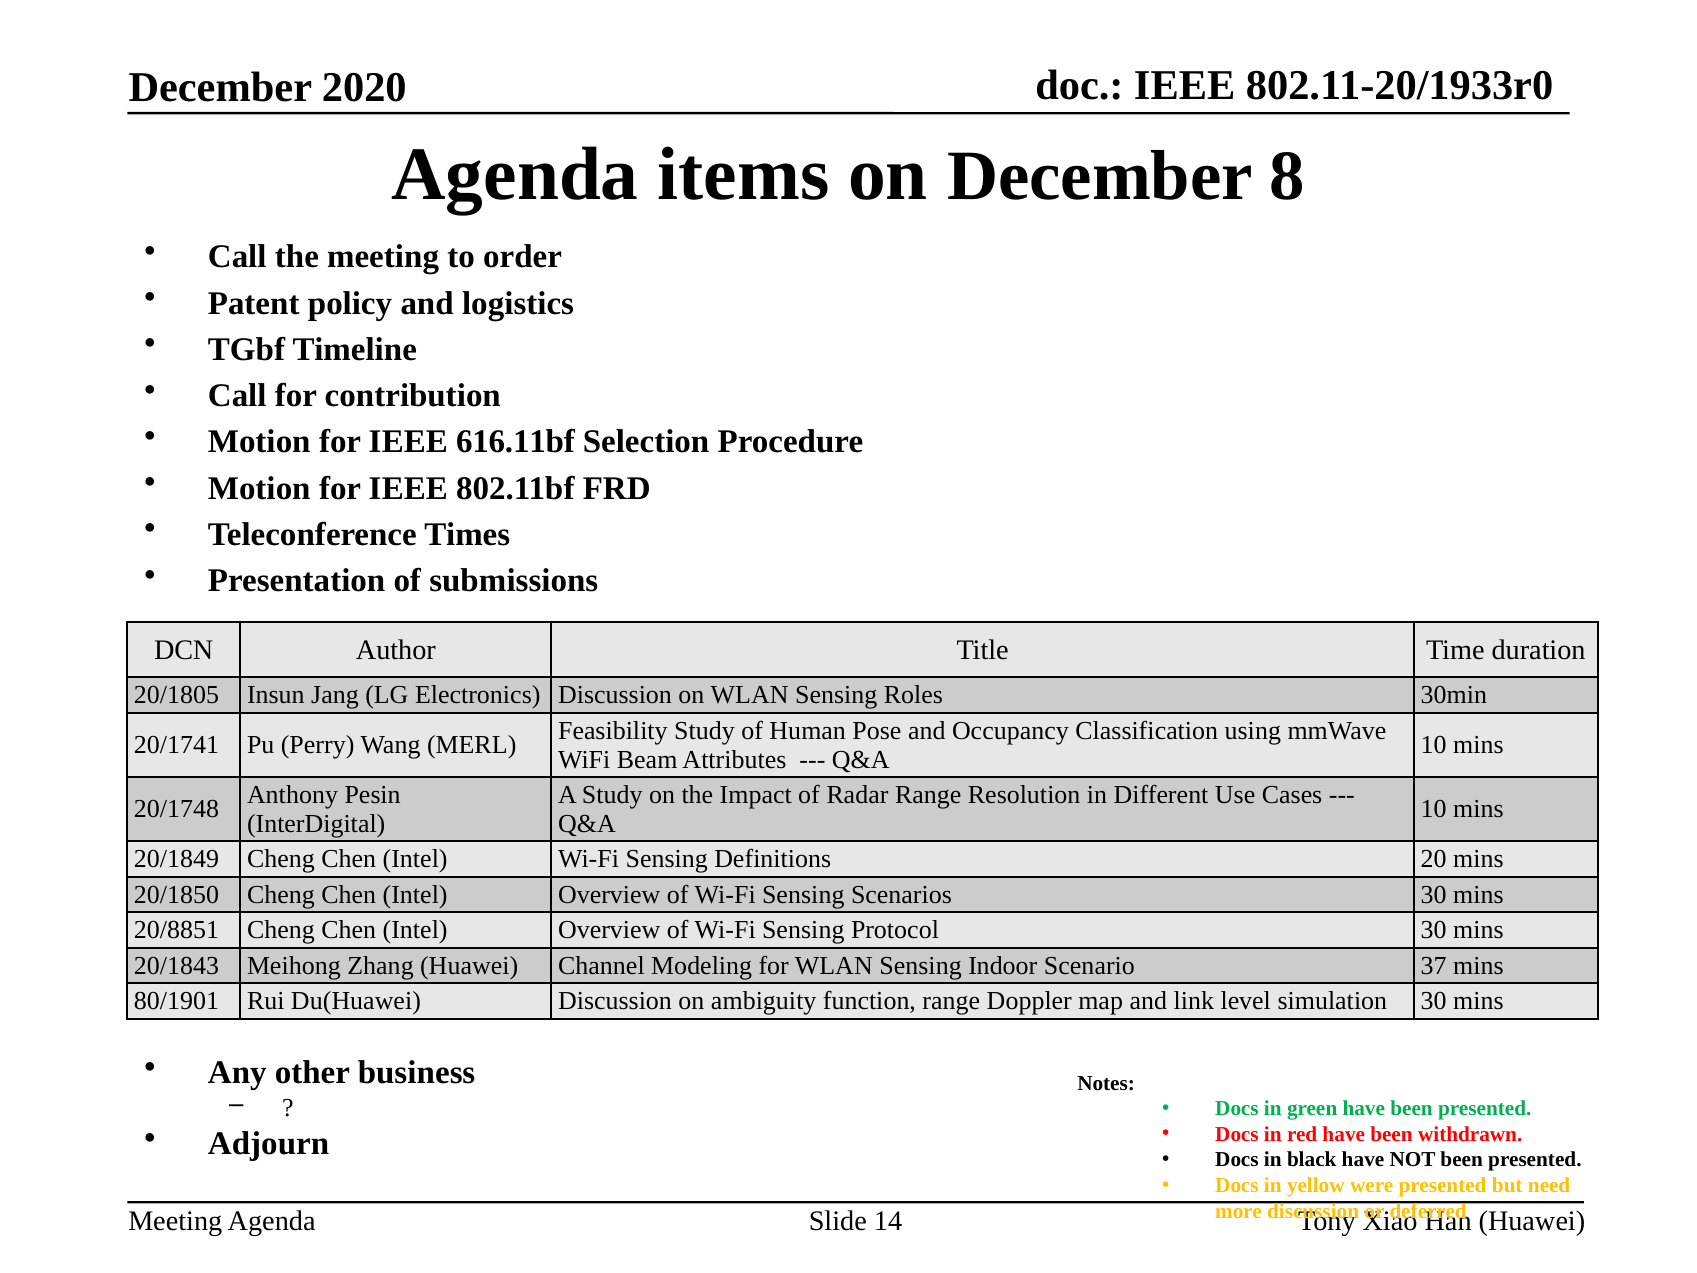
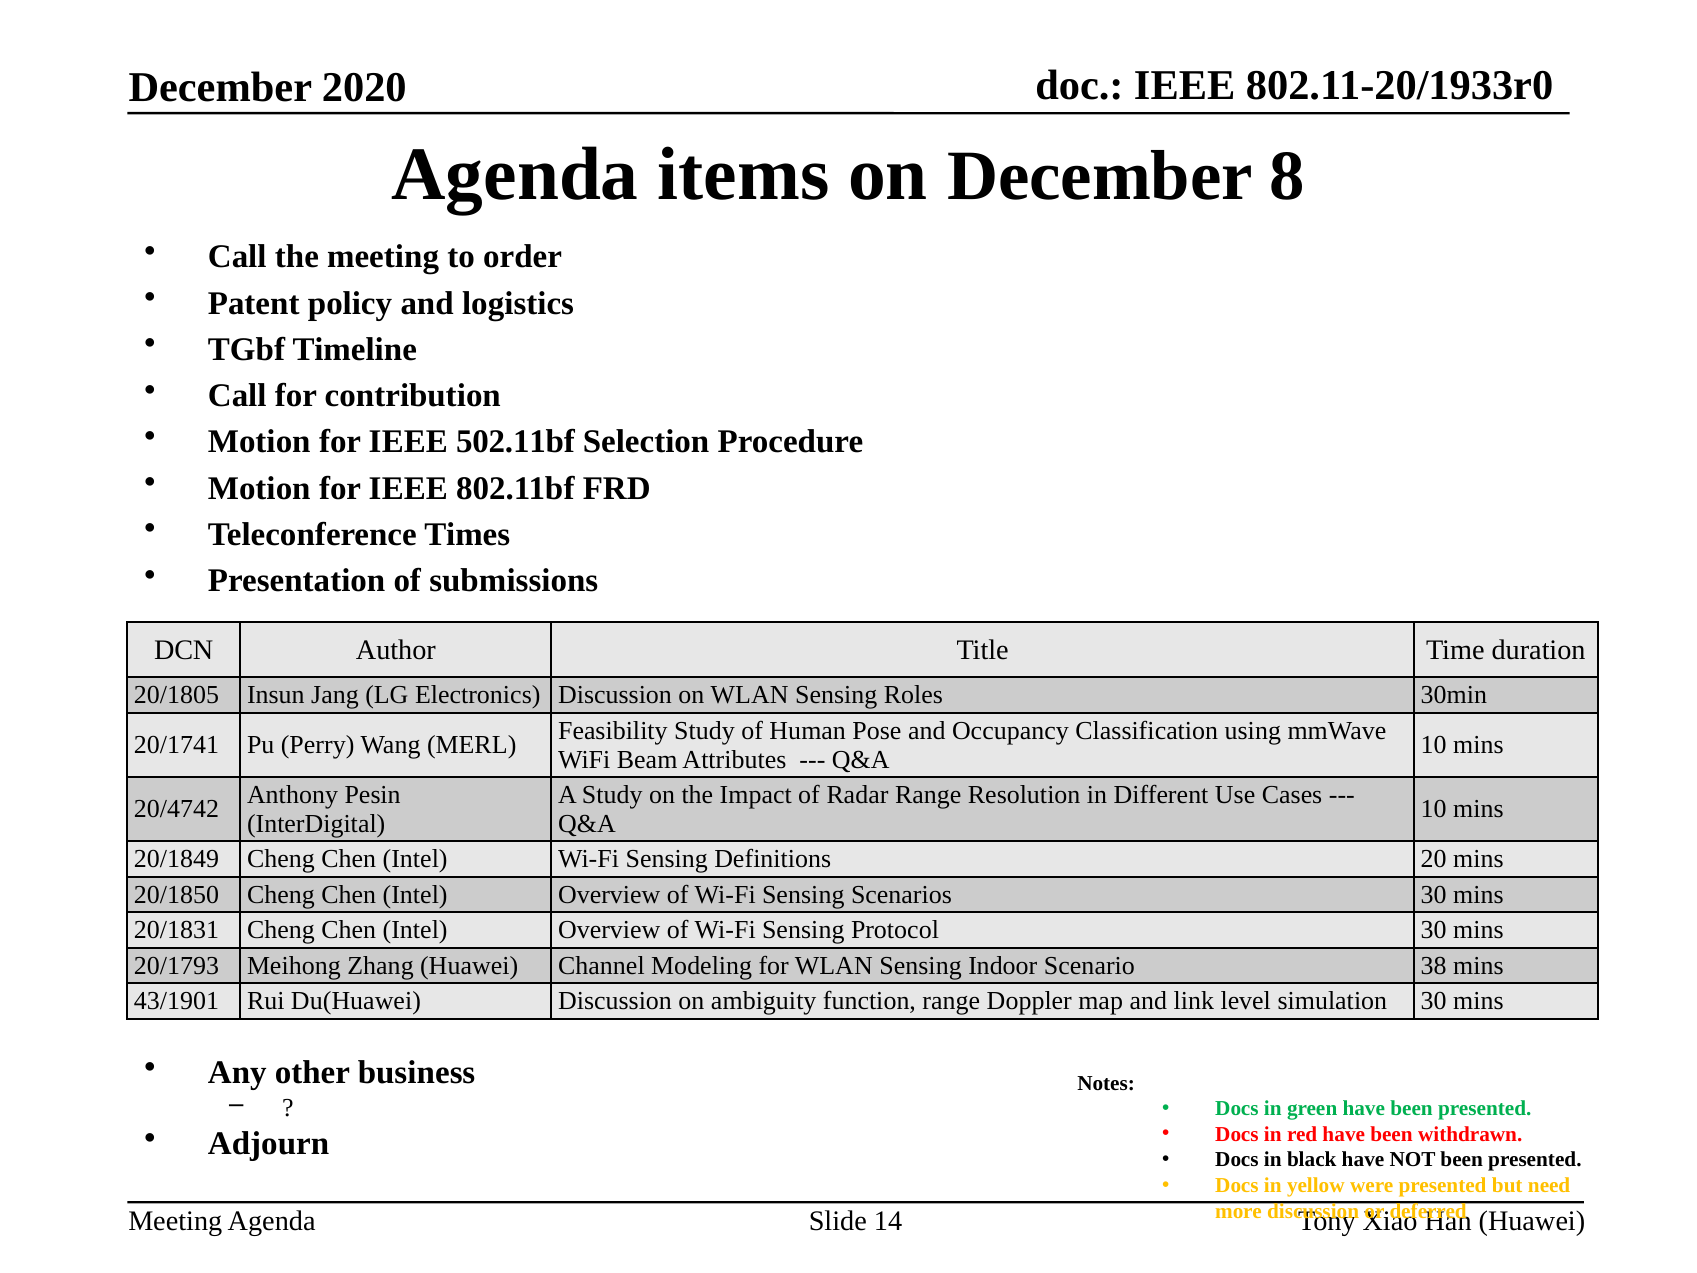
616.11bf: 616.11bf -> 502.11bf (515, 442)
20/1748: 20/1748 -> 20/4742 (176, 809)
20/8851: 20/8851 -> 20/1831 (176, 930)
20/1843: 20/1843 -> 20/1793 (176, 966)
37: 37 -> 38 (1434, 966)
80/1901: 80/1901 -> 43/1901 (176, 1001)
